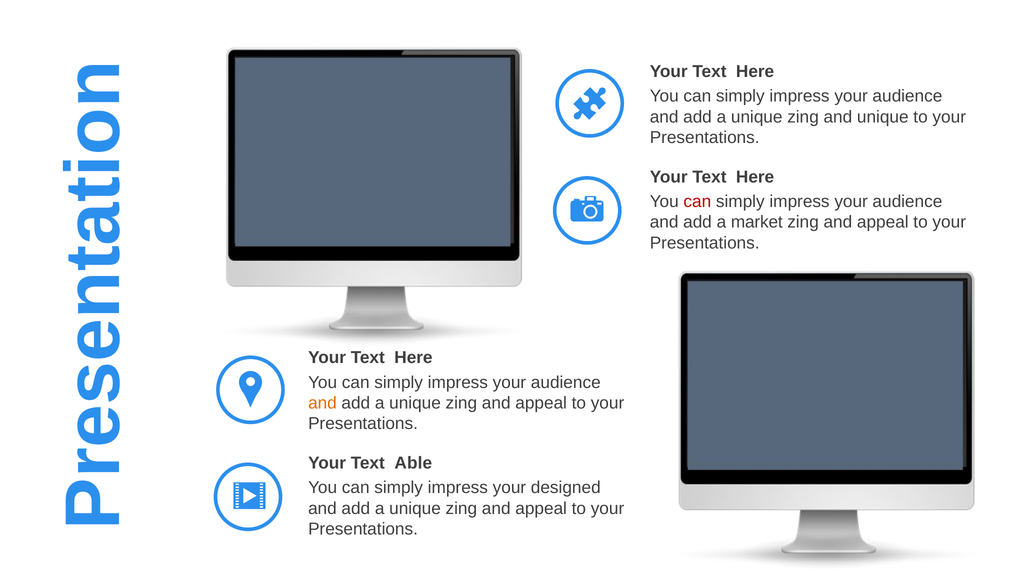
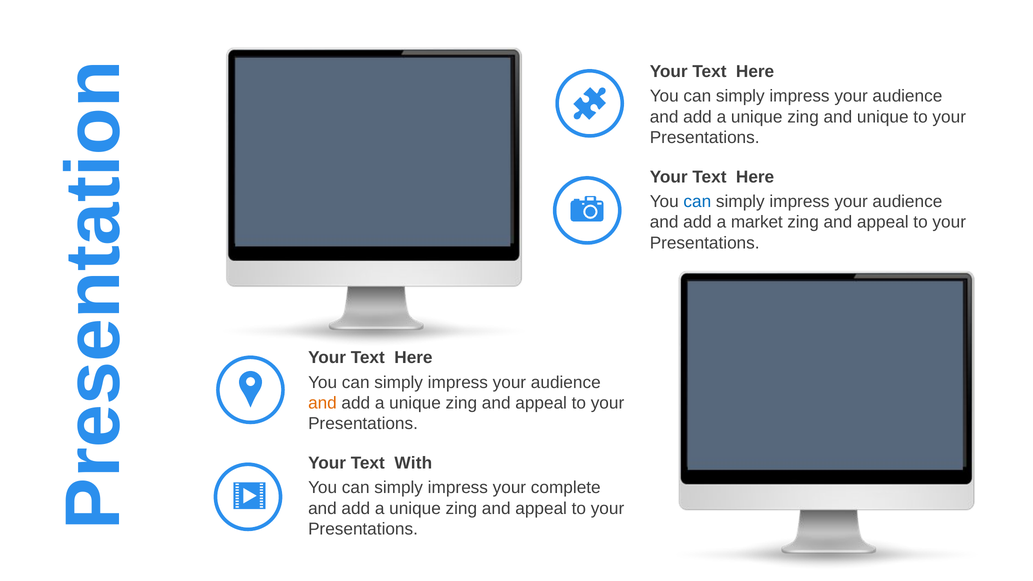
can colour: red -> blue (697, 202)
Able: Able -> With (413, 463)
designed: designed -> complete (566, 488)
